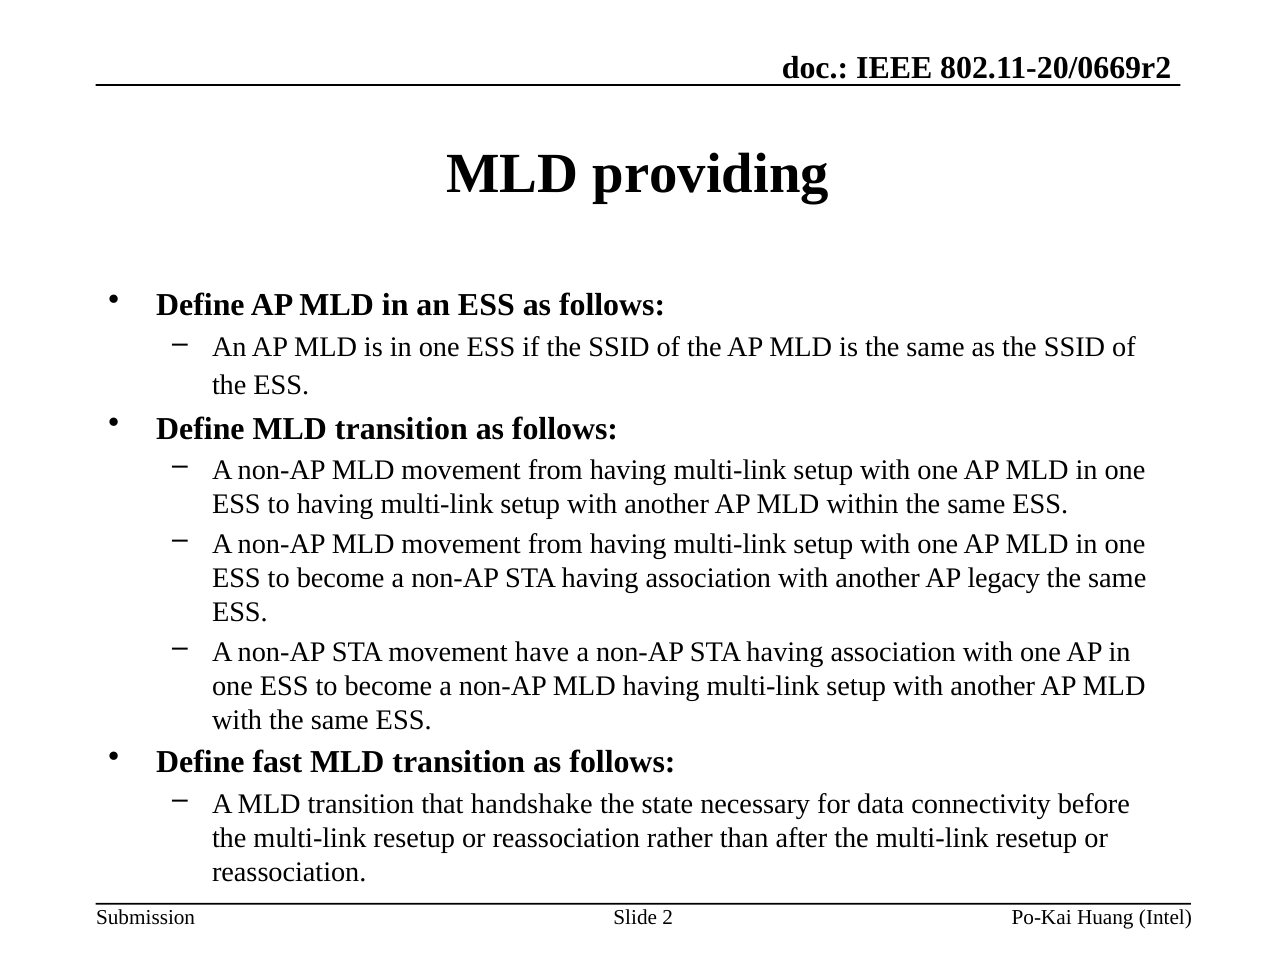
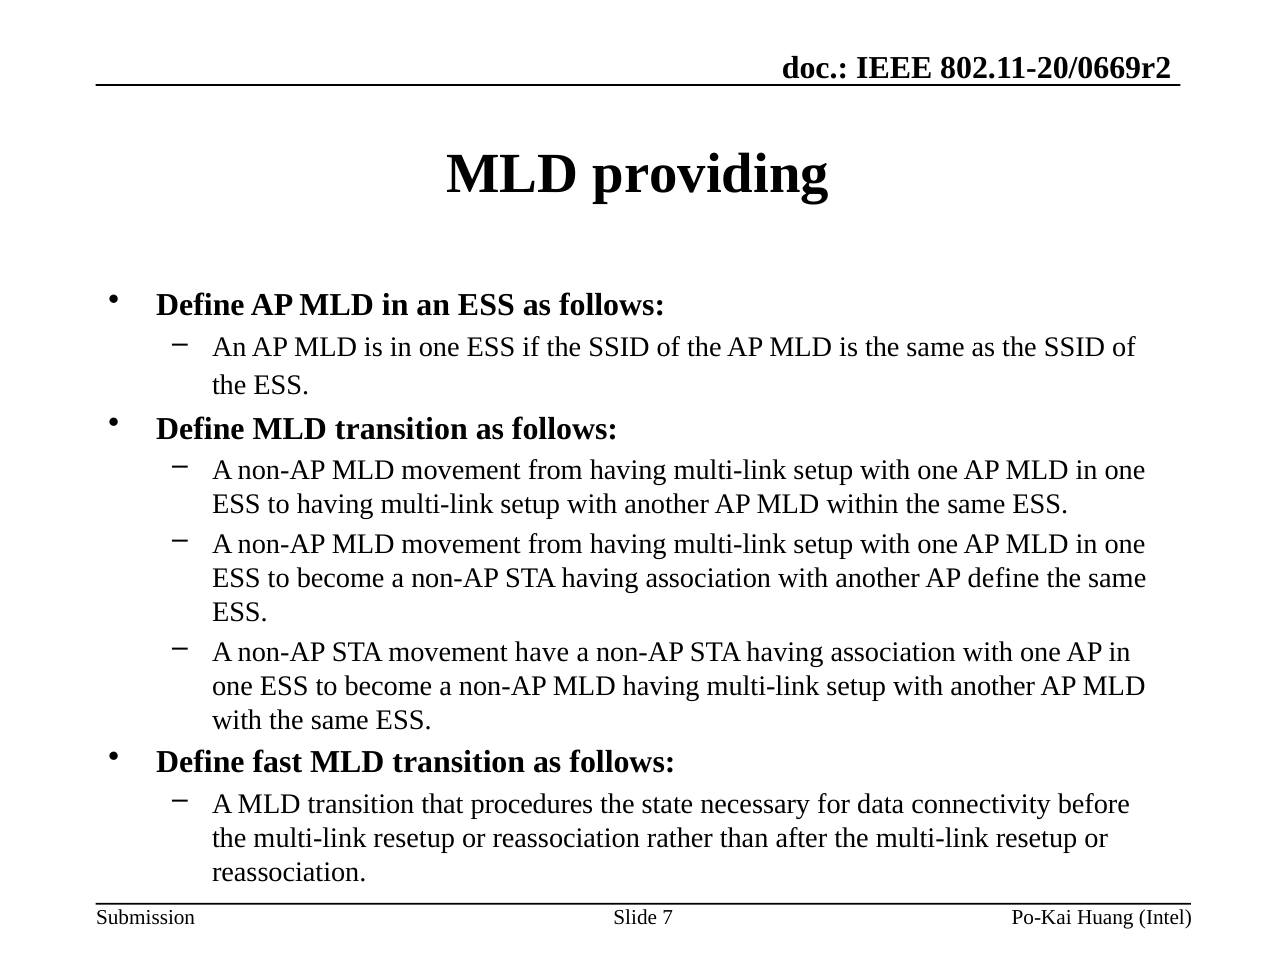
AP legacy: legacy -> define (1004, 578)
handshake: handshake -> procedures (532, 804)
2: 2 -> 7 (668, 918)
